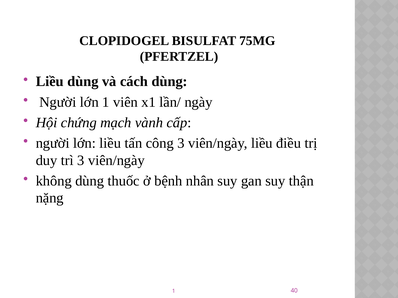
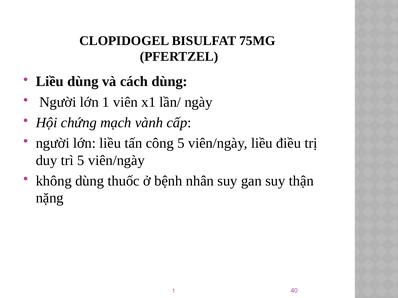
công 3: 3 -> 5 (181, 143)
trì 3: 3 -> 5 (81, 161)
